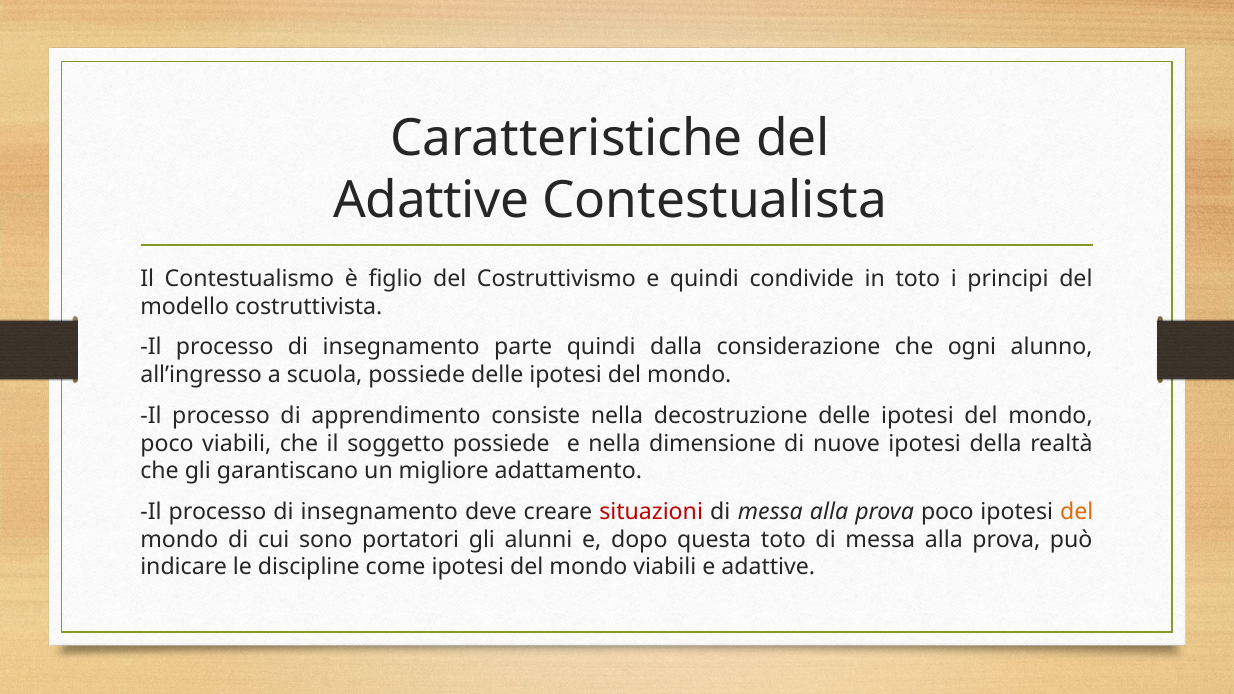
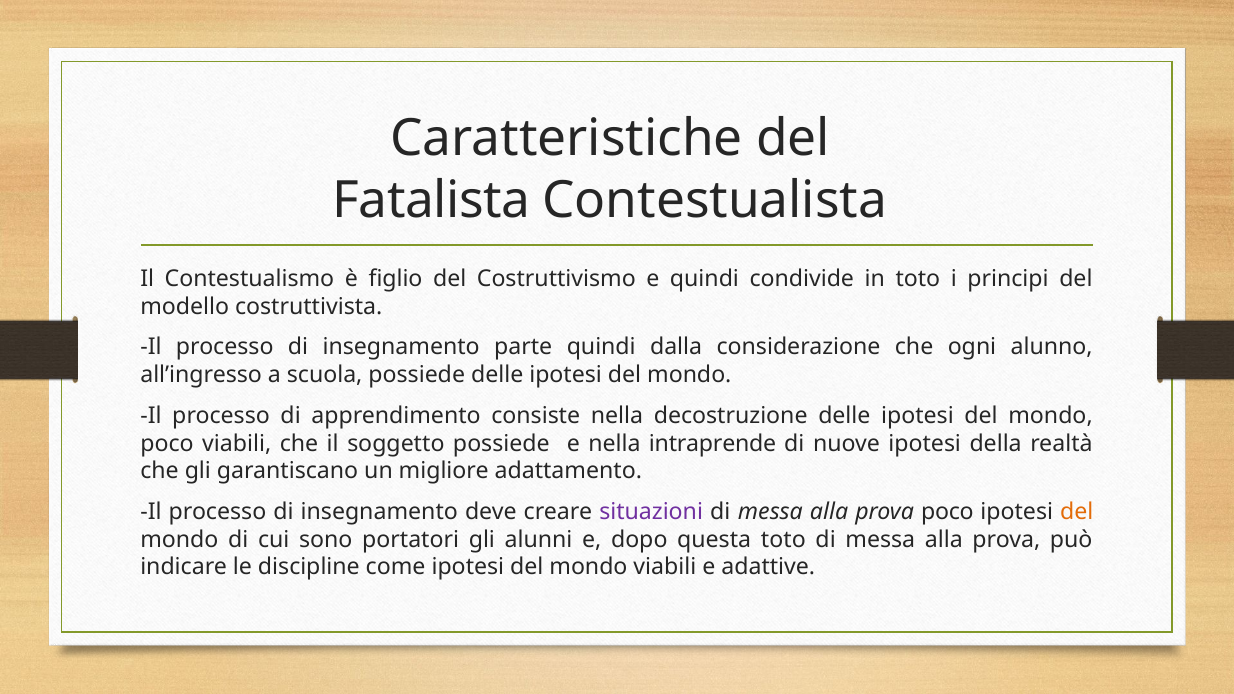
Adattive: Adattive -> Fatalista (431, 200)
dimensione: dimensione -> intraprende (713, 443)
situazioni colour: red -> purple (651, 512)
